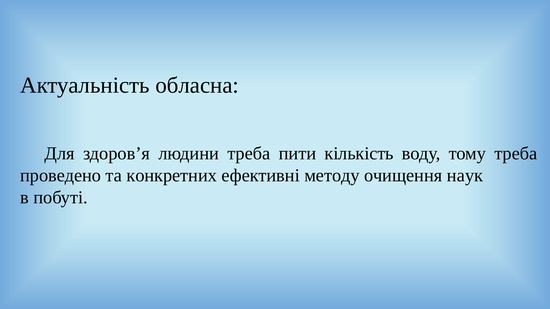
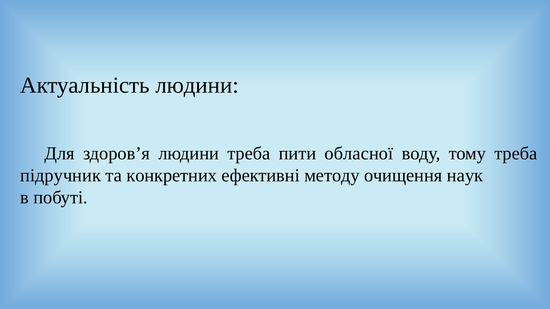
Актуальність обласна: обласна -> людини (197, 85)
кількість: кількість -> обласної (359, 154)
проведено: проведено -> підручник (61, 176)
